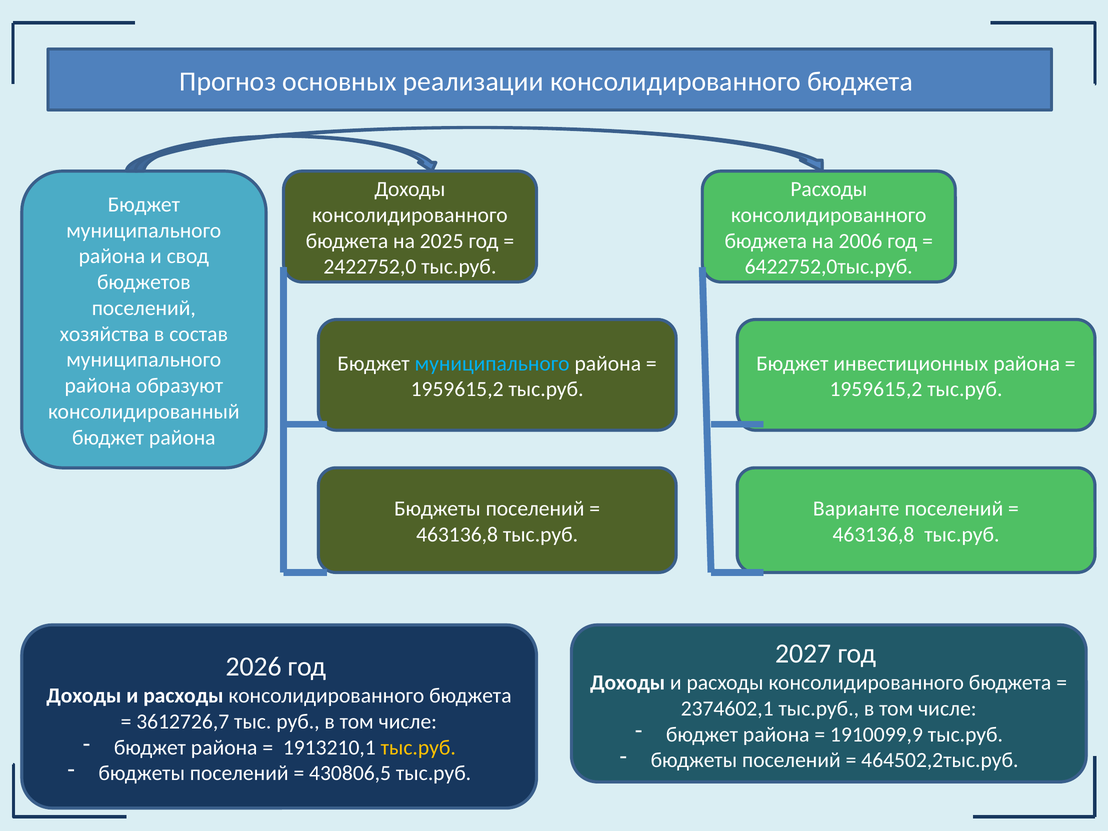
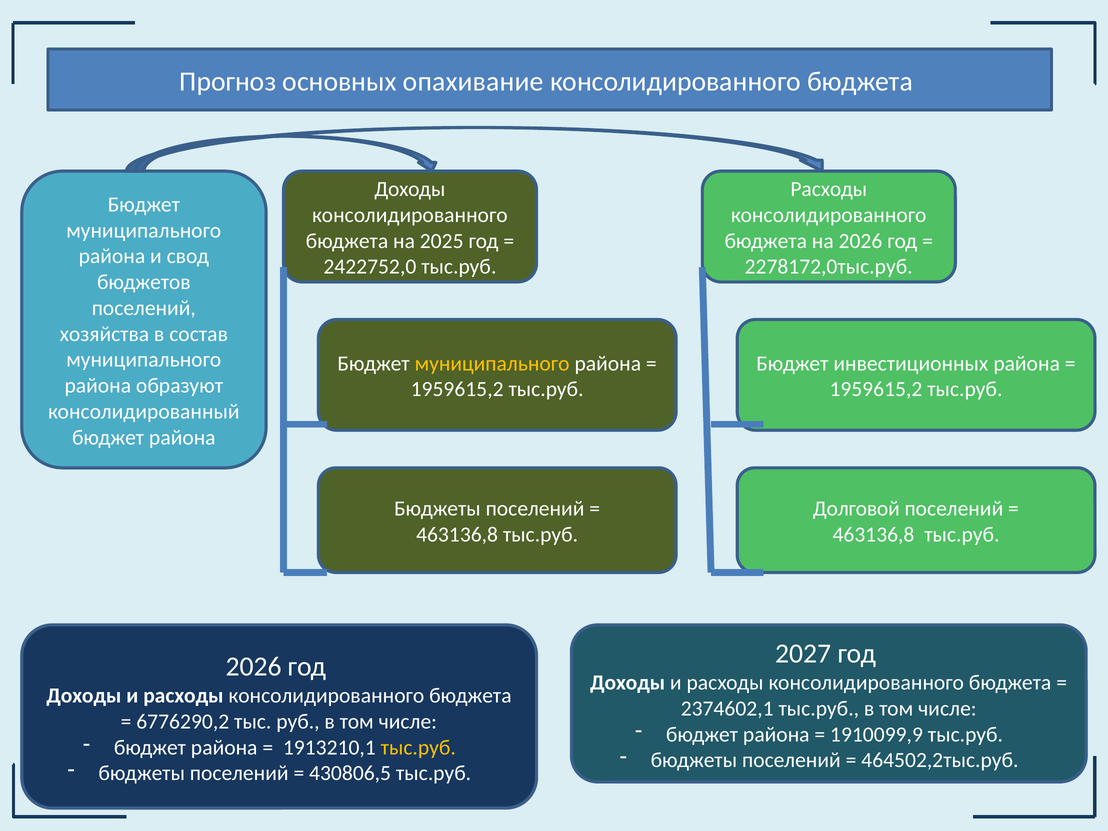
реализации: реализации -> опахивание (473, 81)
на 2006: 2006 -> 2026 (860, 241)
6422752,0тыс.руб: 6422752,0тыс.руб -> 2278172,0тыс.руб (829, 267)
муниципального colour: light blue -> yellow (492, 363)
Варианте: Варианте -> Долговой (856, 509)
3612726,7: 3612726,7 -> 6776290,2 (183, 722)
